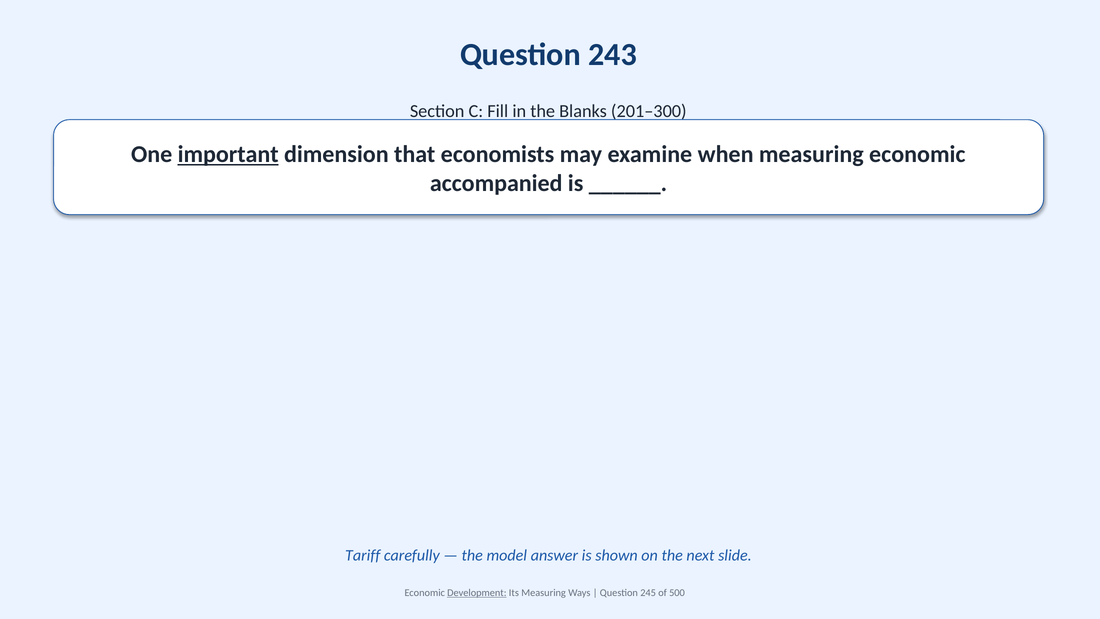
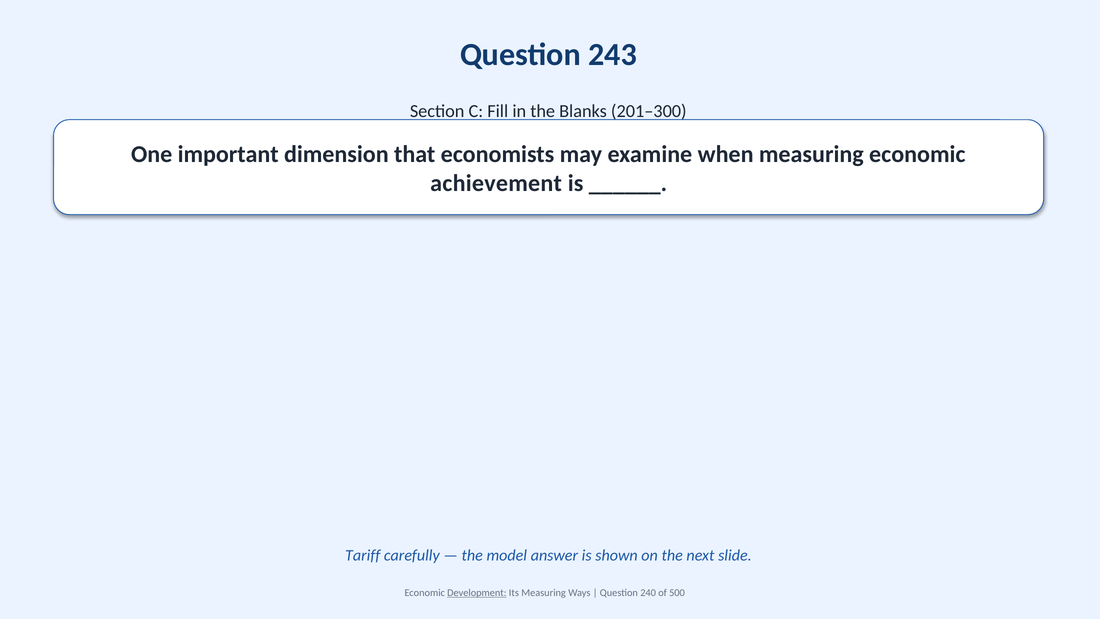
important underline: present -> none (228, 154)
accompanied: accompanied -> achievement (496, 183)
245: 245 -> 240 (648, 593)
